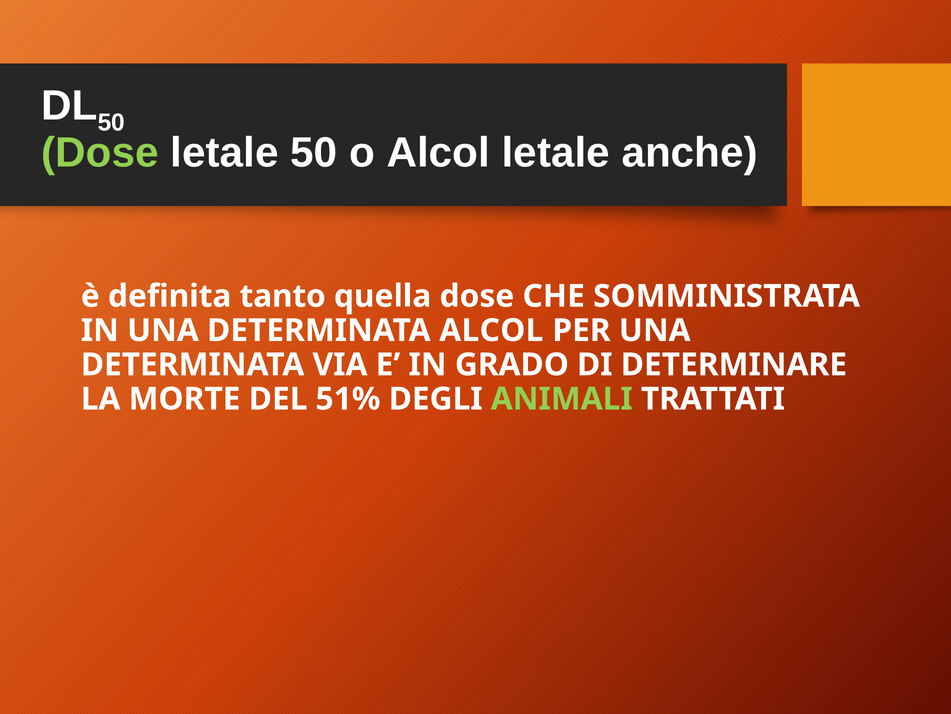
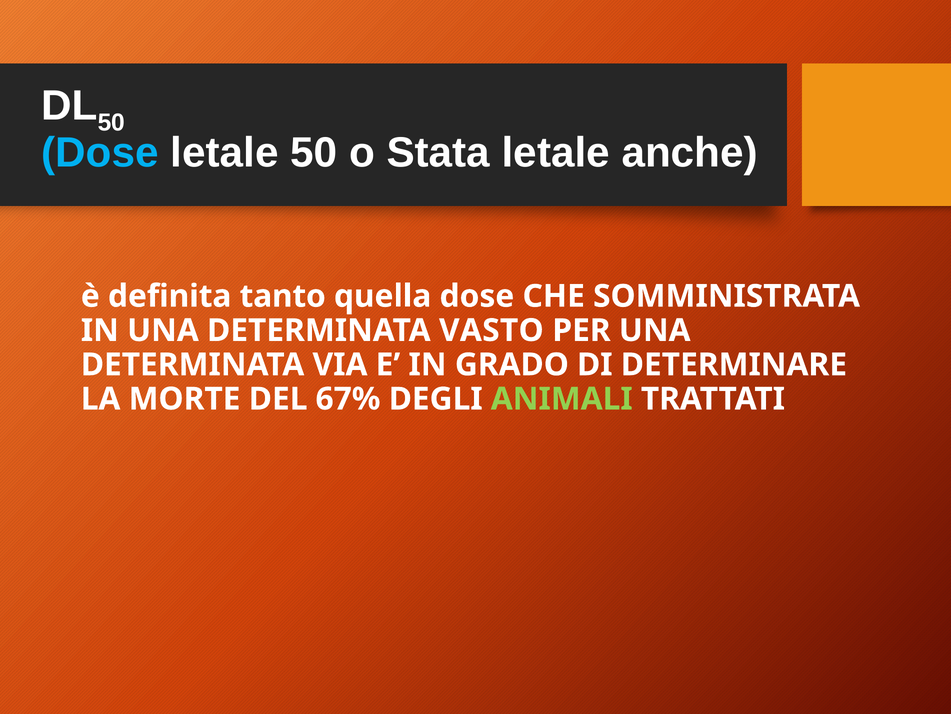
Dose colour: light green -> light blue (100, 153)
o Alcol: Alcol -> Stata (438, 153)
DETERMINATA ALCOL: ALCOL -> VASTO (491, 330)
51%: 51% -> 67% (348, 399)
